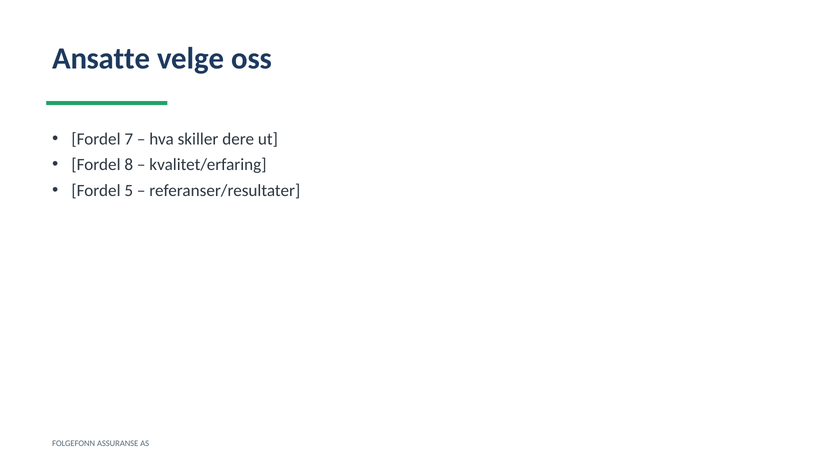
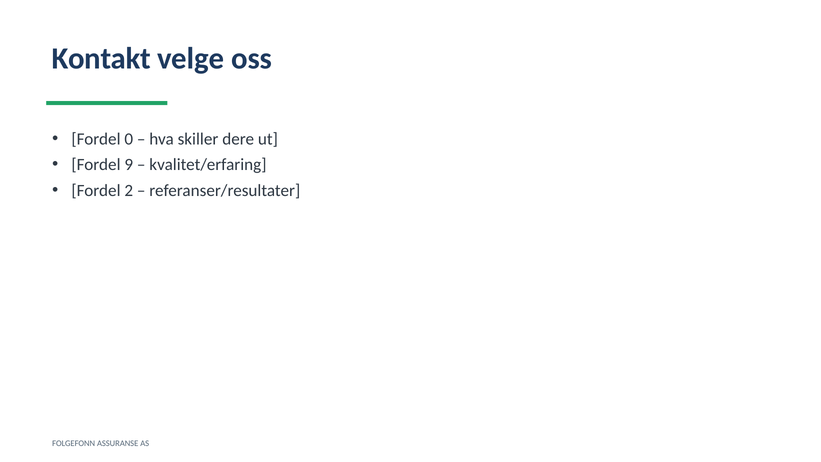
Ansatte: Ansatte -> Kontakt (101, 59)
7: 7 -> 0 (129, 139)
8: 8 -> 9 (129, 165)
5: 5 -> 2 (129, 190)
